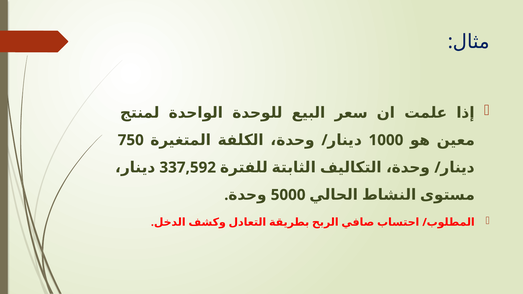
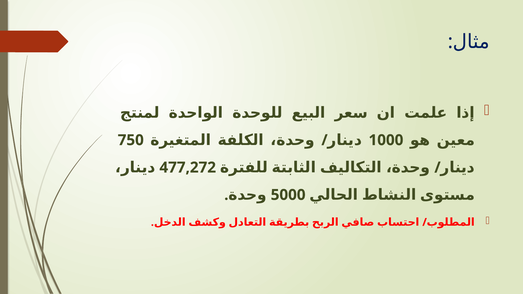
337,592: 337,592 -> 477,272 (188, 168)
